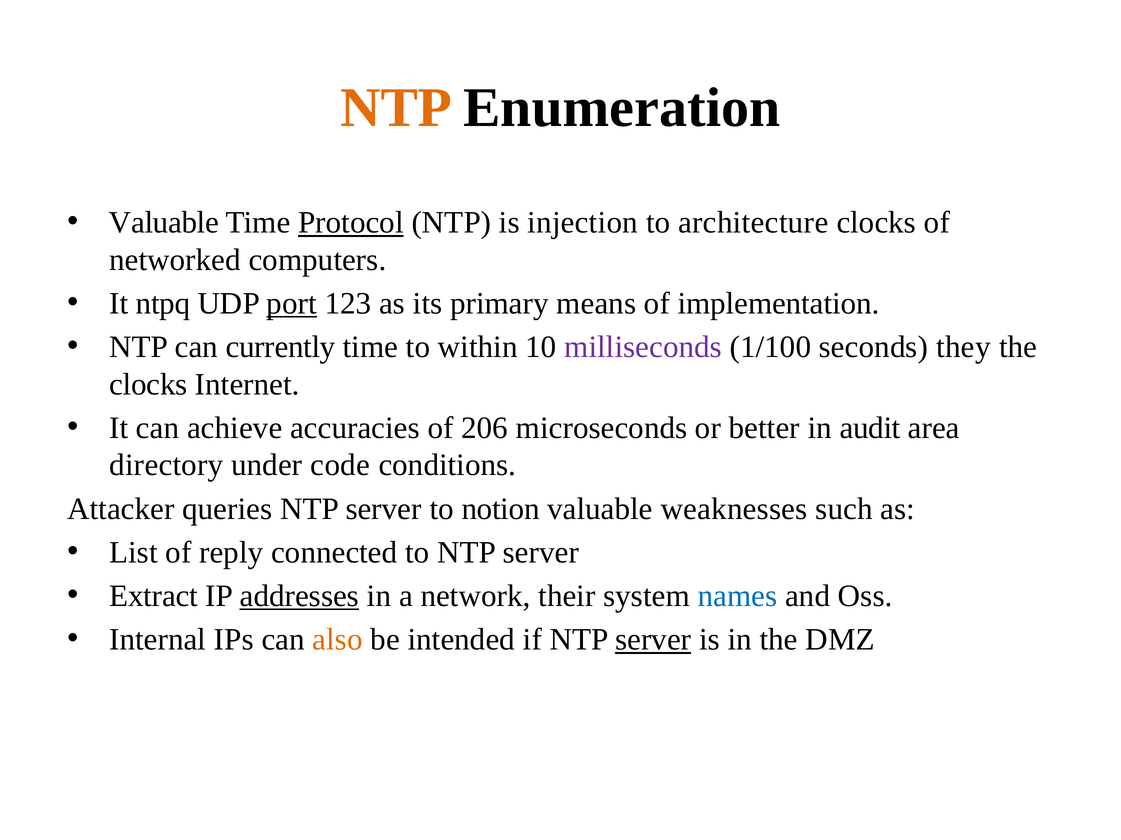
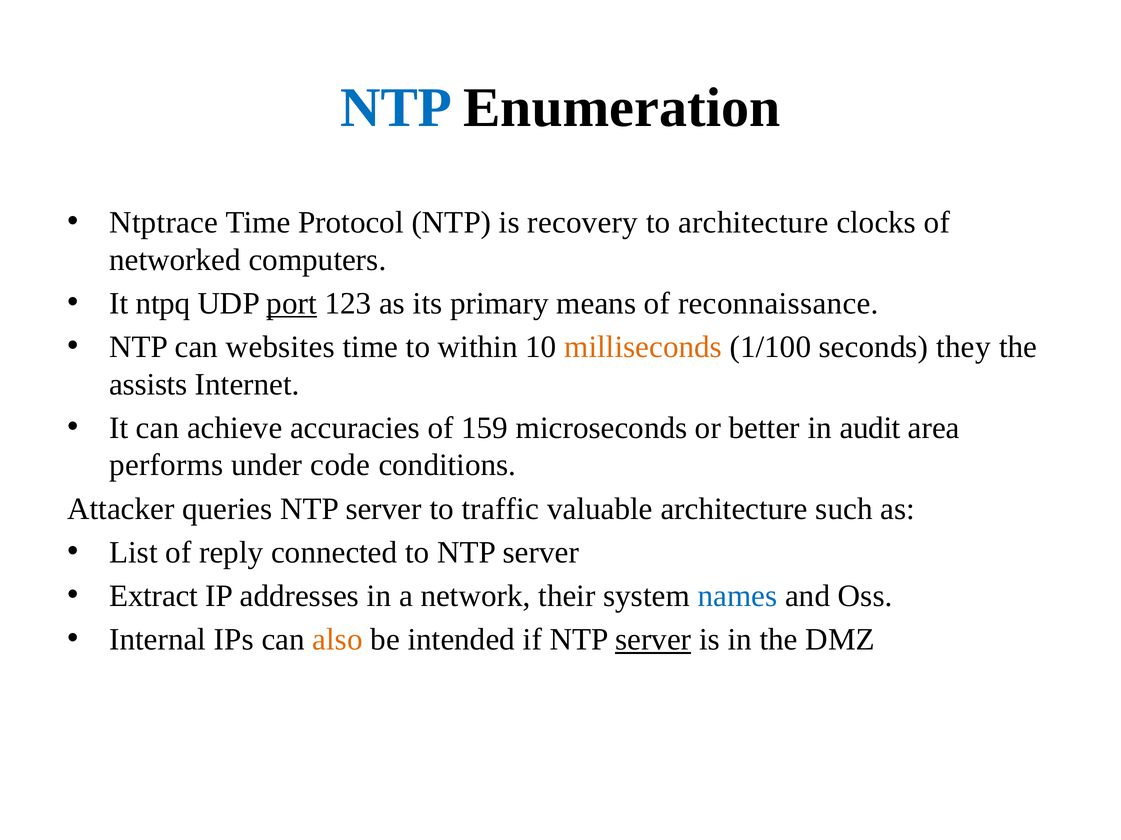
NTP colour: orange -> blue (396, 108)
Valuable: Valuable -> Ntptrace (164, 223)
Protocol underline: present -> none (351, 223)
injection: injection -> recovery (583, 223)
implementation: implementation -> reconnaissance (778, 304)
currently: currently -> websites (280, 347)
milliseconds colour: purple -> orange (643, 347)
clocks: clocks -> assists (148, 385)
206: 206 -> 159 (485, 428)
directory: directory -> performs (166, 466)
notion: notion -> traffic (500, 509)
valuable weaknesses: weaknesses -> architecture (734, 509)
addresses underline: present -> none (299, 596)
